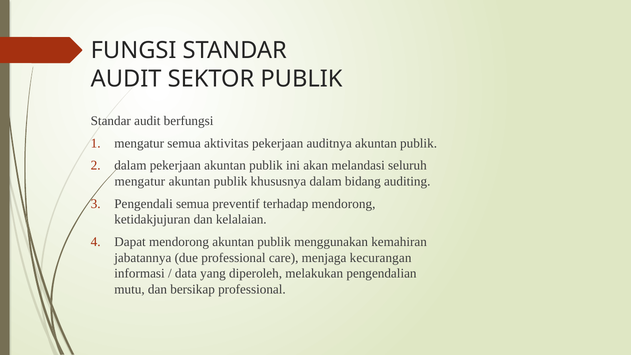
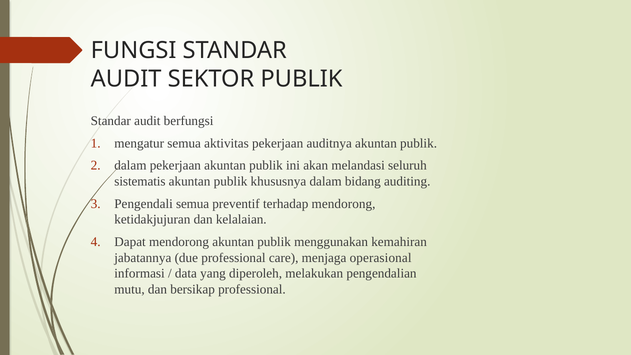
mengatur: mengatur -> sistematis (140, 181)
kecurangan: kecurangan -> operasional (381, 258)
